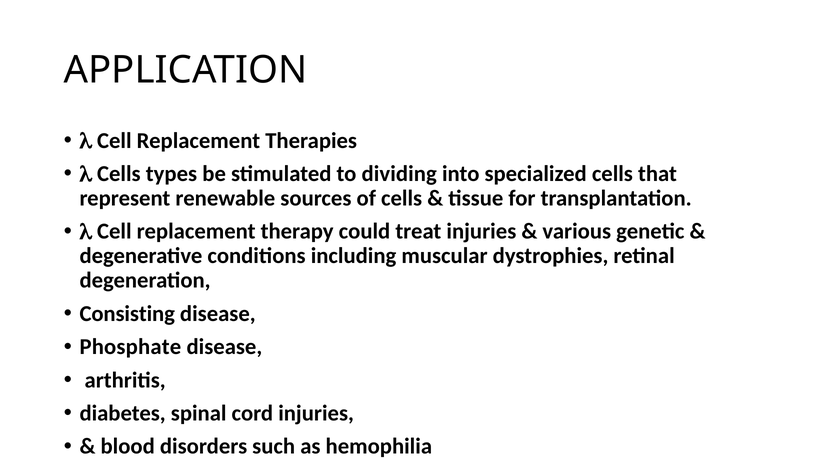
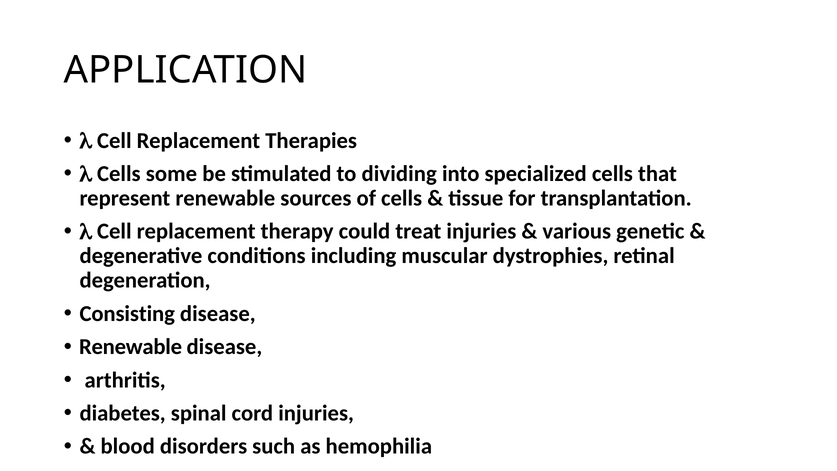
types: types -> some (171, 174)
Phosphate: Phosphate -> Renewable (131, 347)
